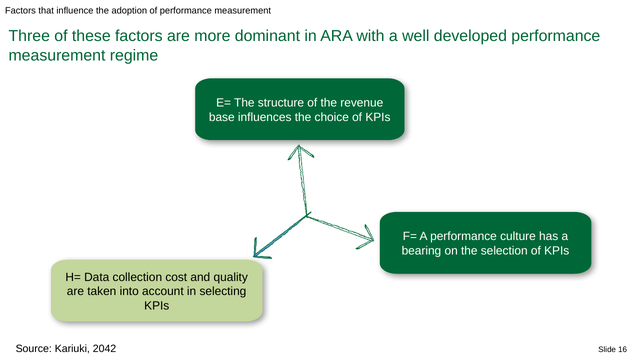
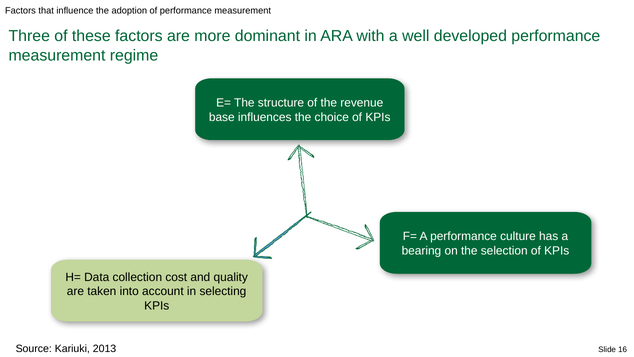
2042: 2042 -> 2013 (105, 348)
